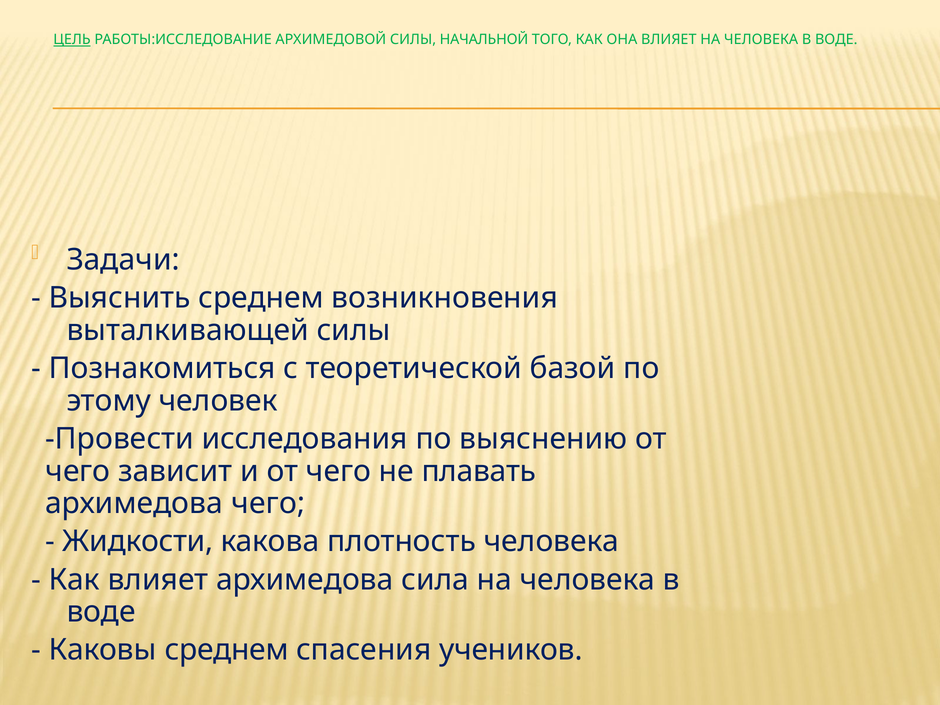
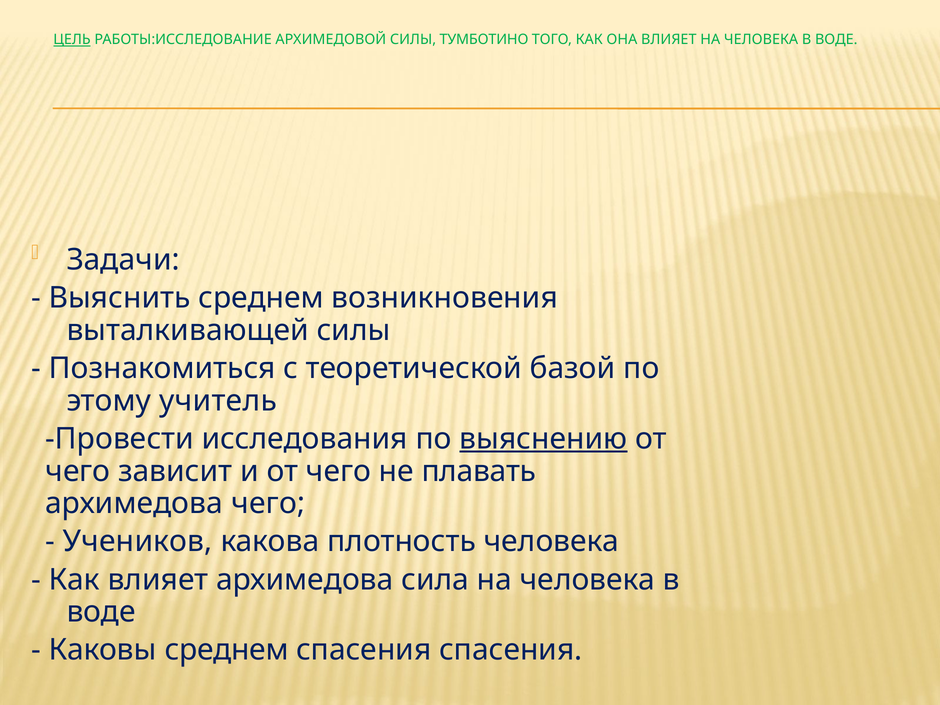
НАЧАЛЬНОЙ: НАЧАЛЬНОЙ -> ТУМБОТИНО (484, 40)
человек: человек -> учитель (218, 401)
выяснению underline: none -> present (543, 439)
Жидкости: Жидкости -> Учеников (138, 542)
спасения учеников: учеников -> спасения (511, 650)
